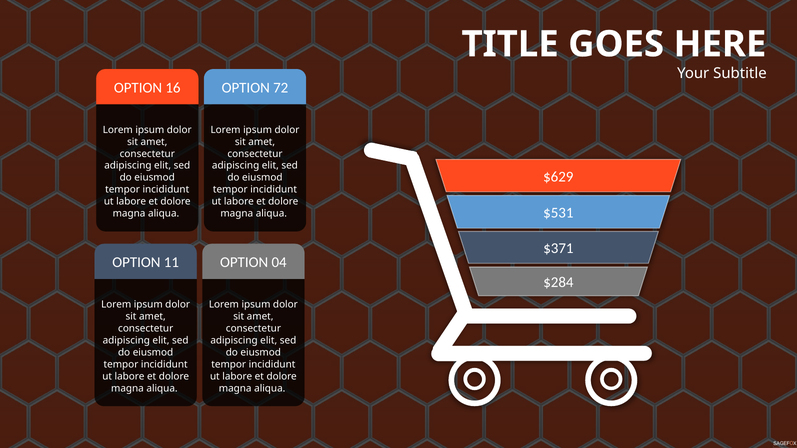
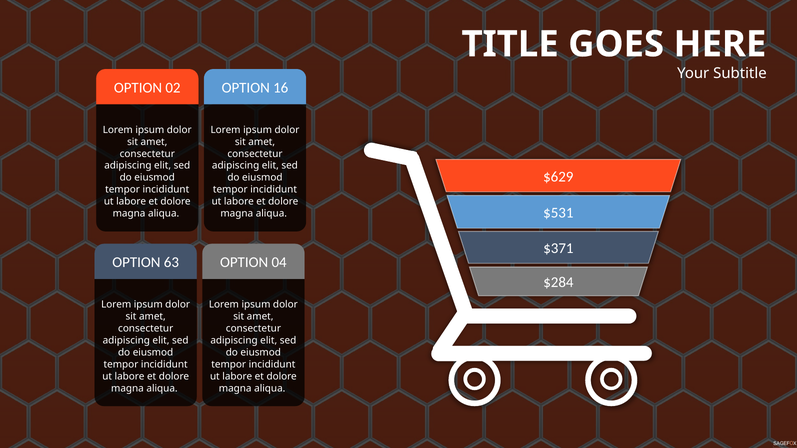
16: 16 -> 02 (173, 88)
72: 72 -> 16 (281, 88)
11: 11 -> 63 (171, 263)
